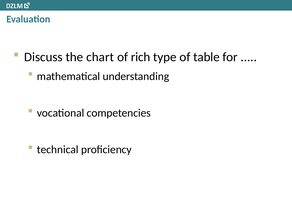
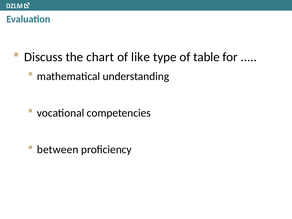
rich: rich -> like (141, 57)
technical: technical -> between (58, 150)
